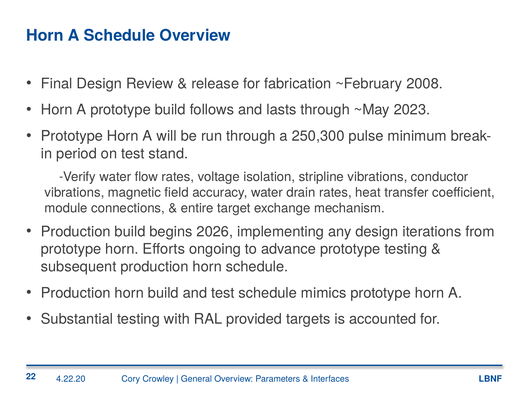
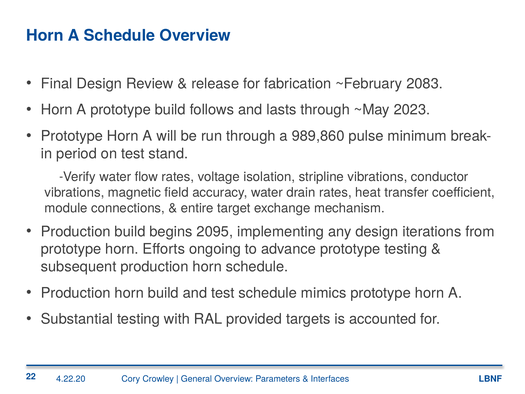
2008: 2008 -> 2083 (425, 83)
250,300: 250,300 -> 989,860 (318, 136)
2026: 2026 -> 2095 (215, 231)
